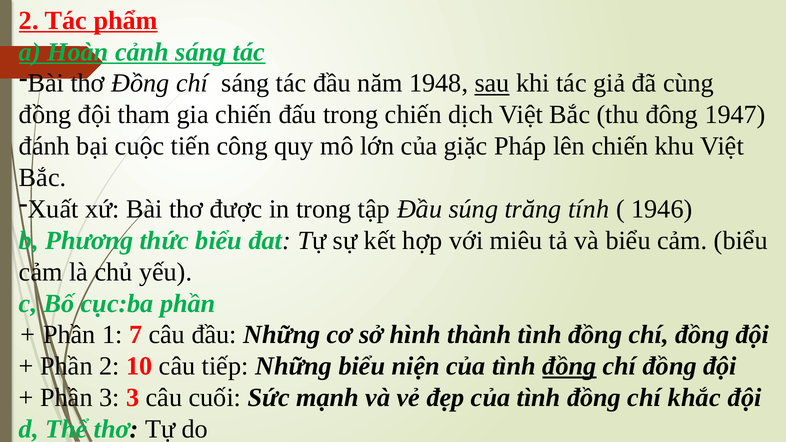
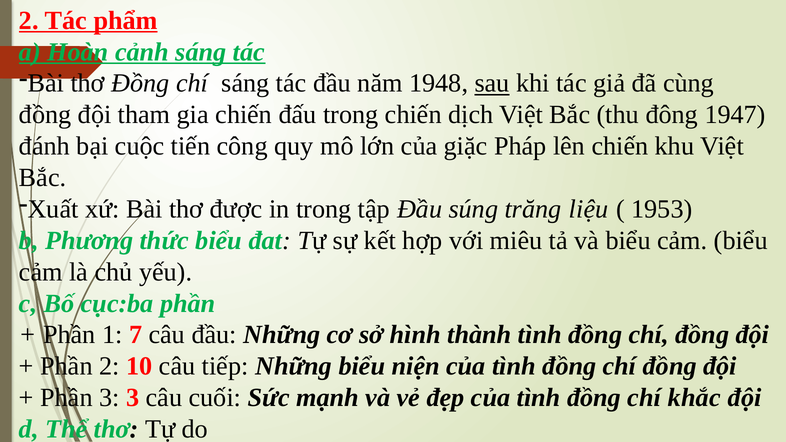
tính: tính -> liệu (589, 209)
1946: 1946 -> 1953 (662, 209)
đồng underline: present -> none (569, 366)
